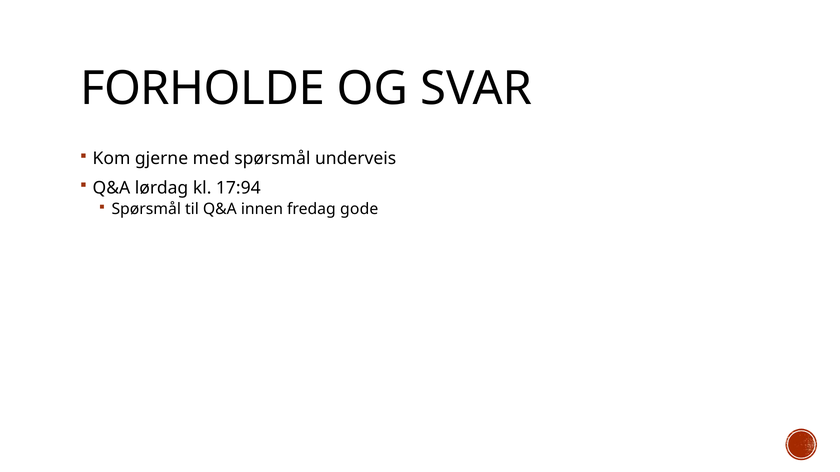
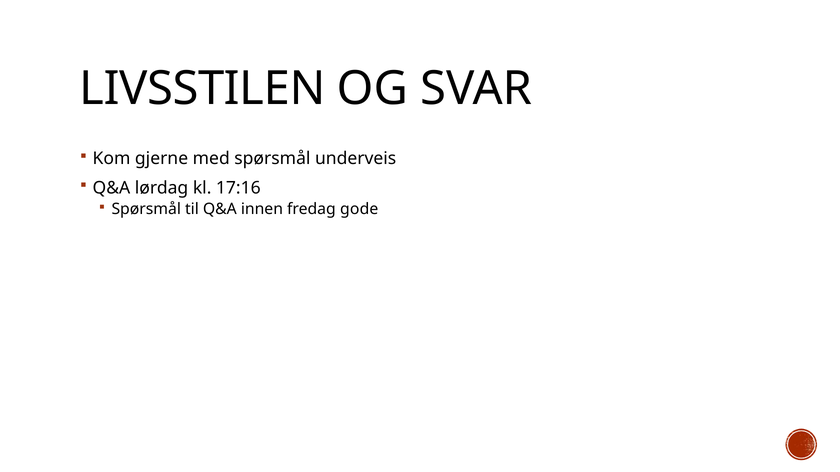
FORHOLDE: FORHOLDE -> LIVSSTILEN (202, 89)
17:94: 17:94 -> 17:16 (238, 188)
